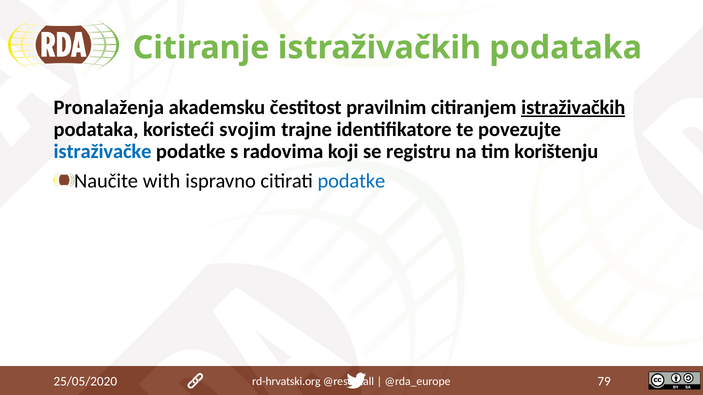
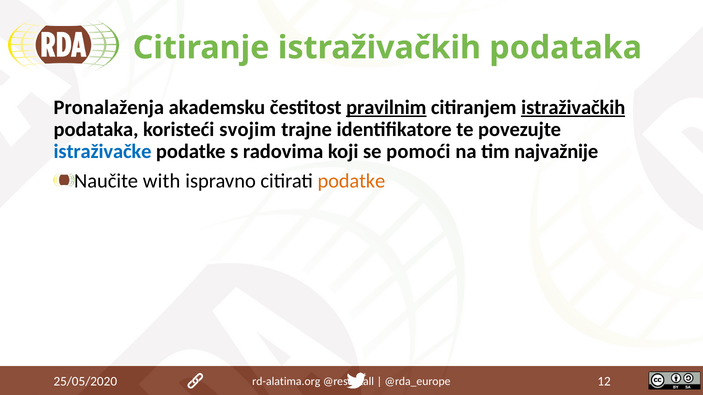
pravilnim underline: none -> present (386, 107)
registru: registru -> pomoći (418, 152)
korištenju: korištenju -> najvažnije (556, 152)
podatke colour: blue -> orange (351, 181)
rd-hrvatski.org: rd-hrvatski.org -> rd-alatima.org (286, 382)
79: 79 -> 12 (604, 382)
